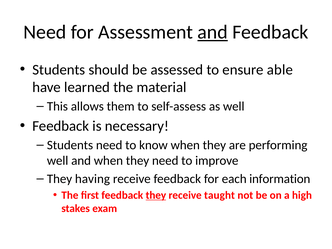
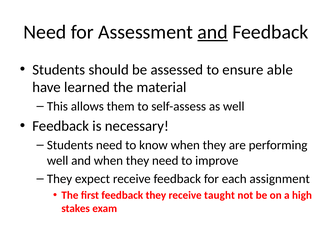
having: having -> expect (93, 179)
information: information -> assignment (280, 179)
they underline: present -> none (156, 195)
